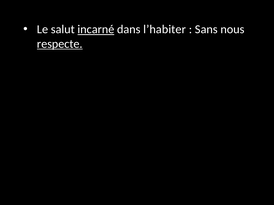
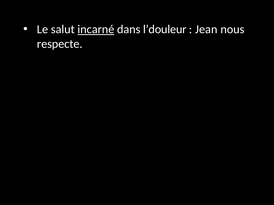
l’habiter: l’habiter -> l’douleur (165, 29)
Sans: Sans -> Jean (206, 29)
respecte underline: present -> none (60, 44)
